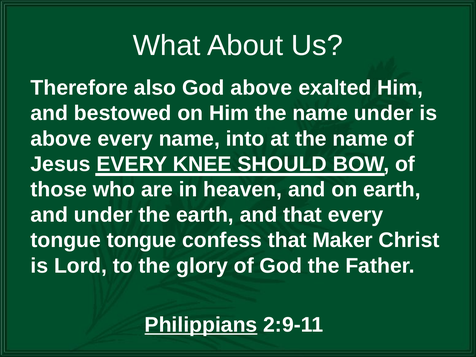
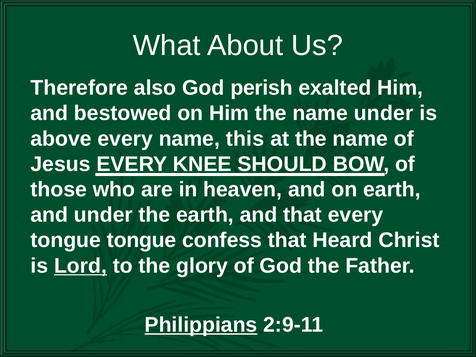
God above: above -> perish (262, 88)
into: into -> this (245, 139)
Maker: Maker -> Heard (343, 240)
Lord underline: none -> present (80, 266)
